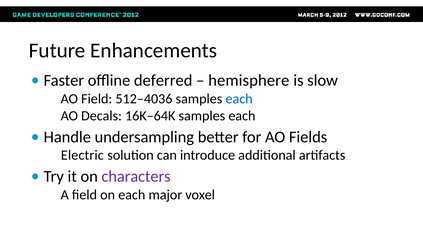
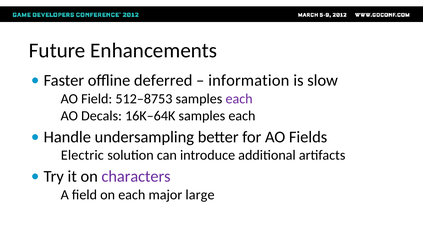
hemisphere: hemisphere -> information (249, 81)
512–4036: 512–4036 -> 512–8753 (144, 99)
each colour: blue -> purple (239, 99)
voxel: voxel -> large (200, 195)
